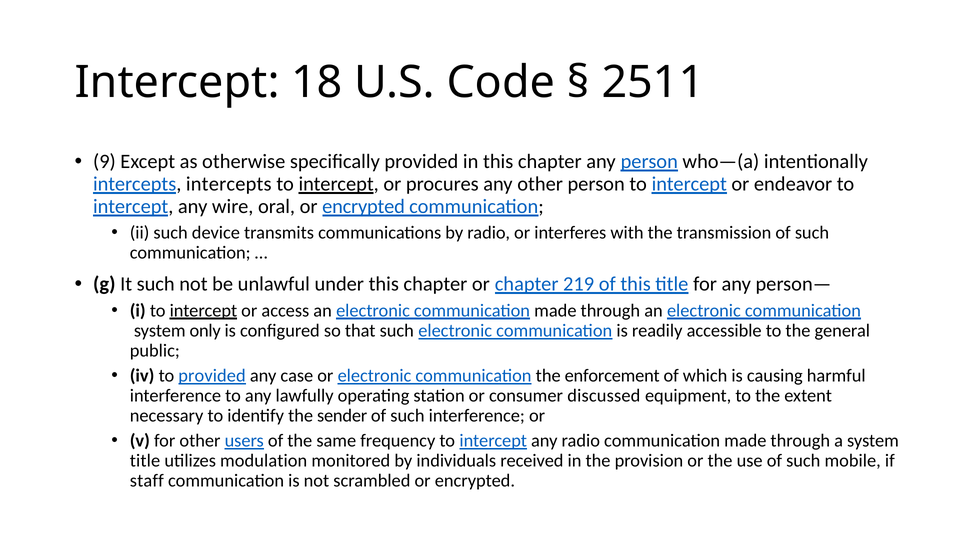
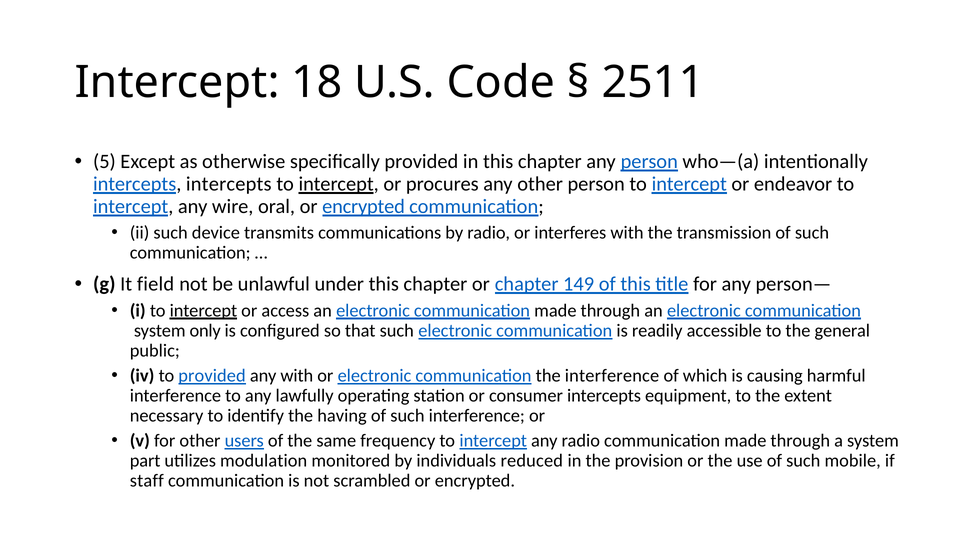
9: 9 -> 5 (104, 162)
It such: such -> field (156, 284)
219: 219 -> 149 (579, 284)
any case: case -> with (297, 376)
the enforcement: enforcement -> interference (612, 376)
consumer discussed: discussed -> intercepts (604, 396)
sender: sender -> having (342, 416)
title: title -> part (145, 461)
received: received -> reduced (532, 461)
